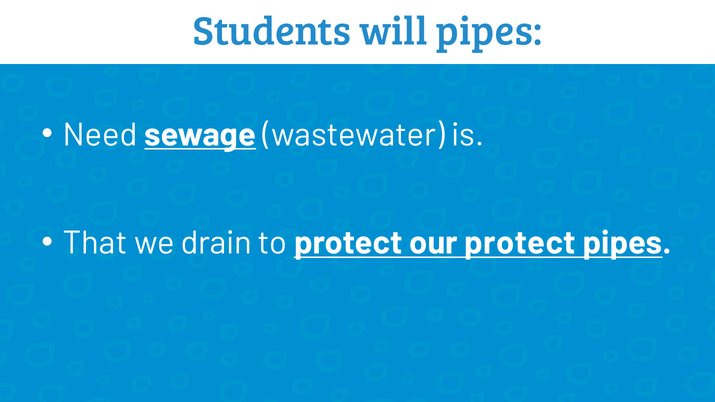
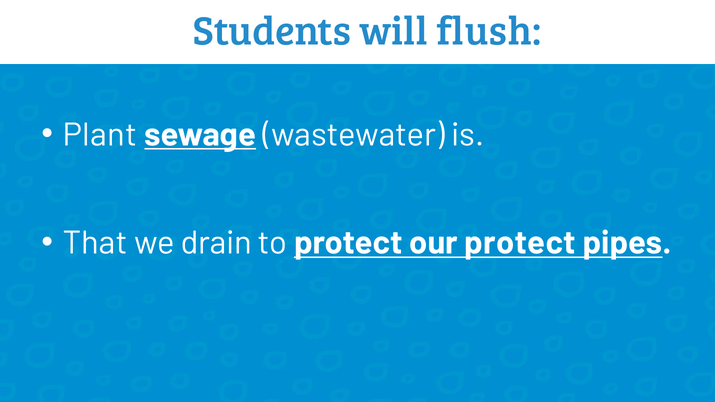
will pipes: pipes -> flush (489, 31)
Need: Need -> Plant (100, 135)
